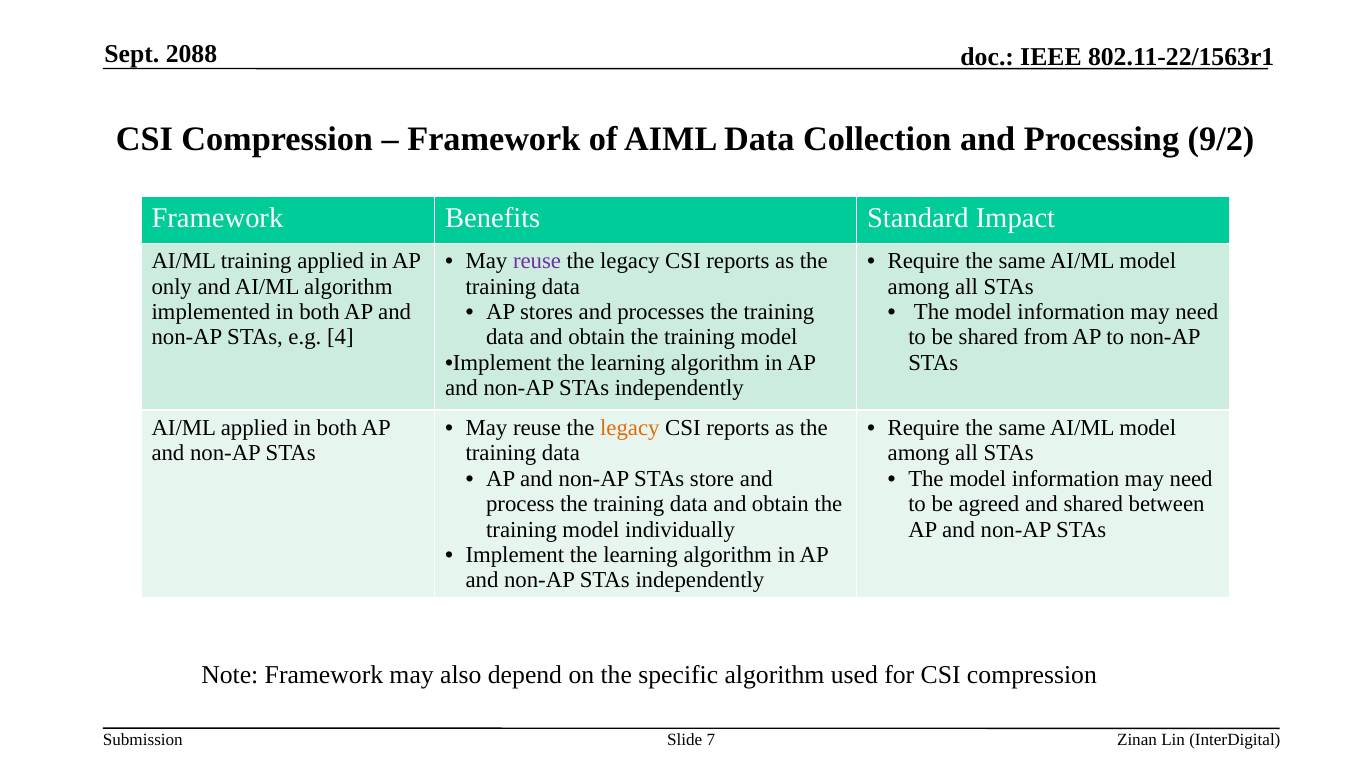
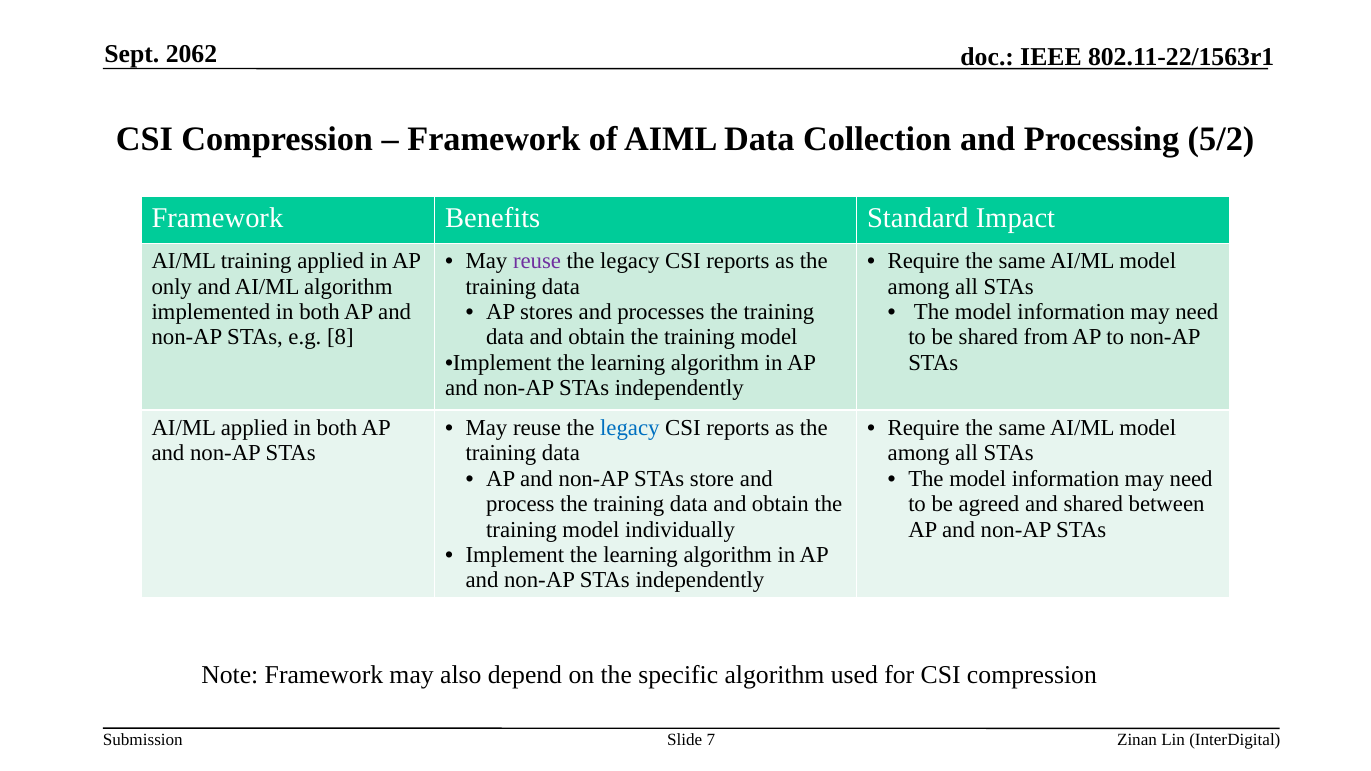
2088: 2088 -> 2062 (191, 55)
9/2: 9/2 -> 5/2 (1221, 139)
4: 4 -> 8 (340, 337)
legacy colour: orange -> blue (630, 428)
